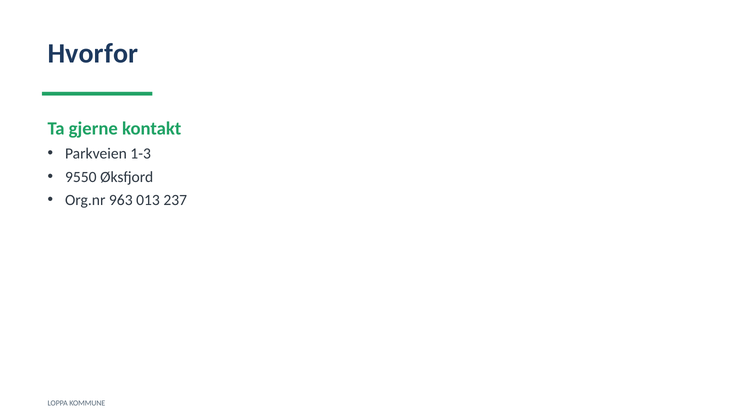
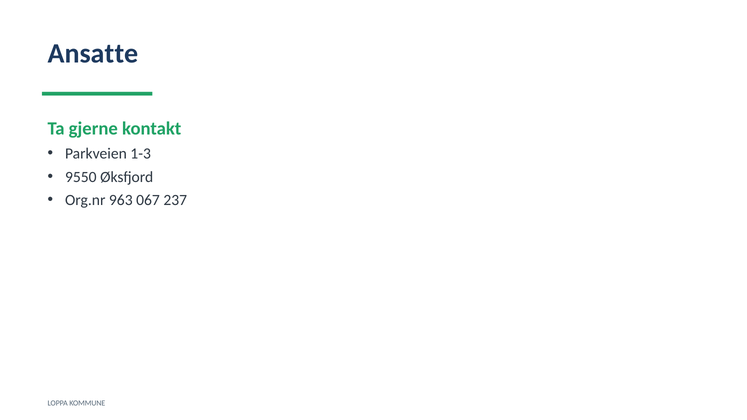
Hvorfor: Hvorfor -> Ansatte (93, 53)
013: 013 -> 067 (148, 200)
